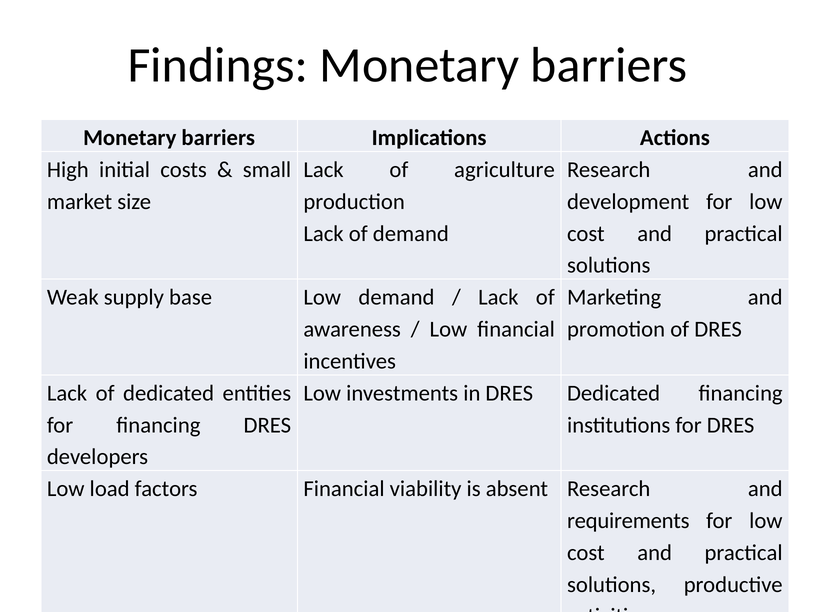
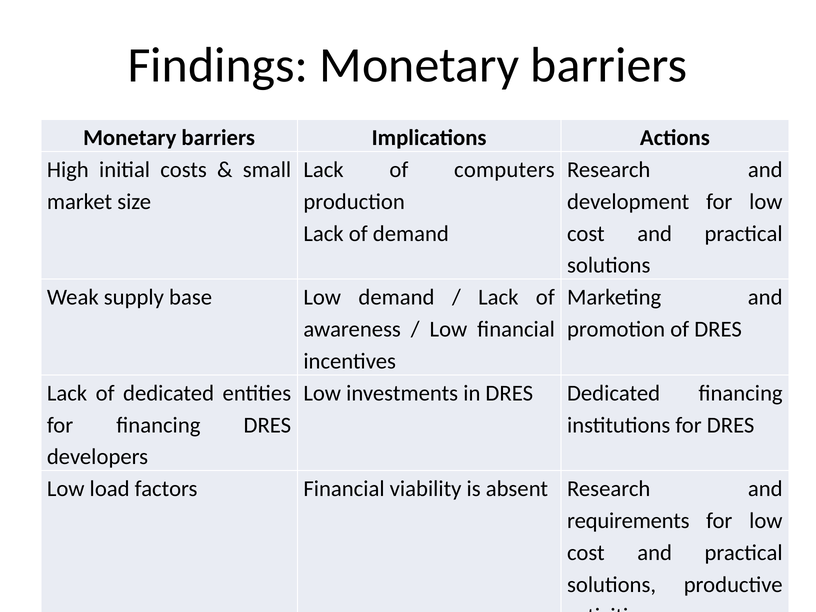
agriculture: agriculture -> computers (504, 170)
